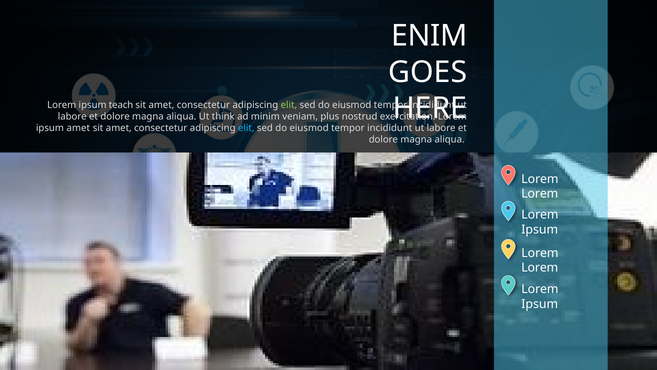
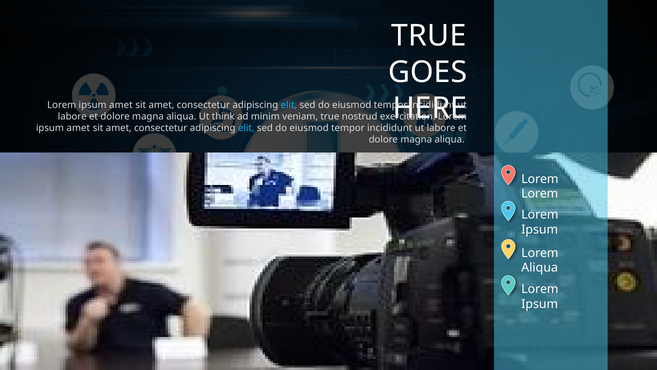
ENIM: ENIM -> TRUE (429, 36)
teach: teach -> amet (121, 105)
elit colour: light green -> light blue (289, 105)
veniam plus: plus -> true (330, 116)
Lorem: Lorem -> Aliqua (540, 268)
